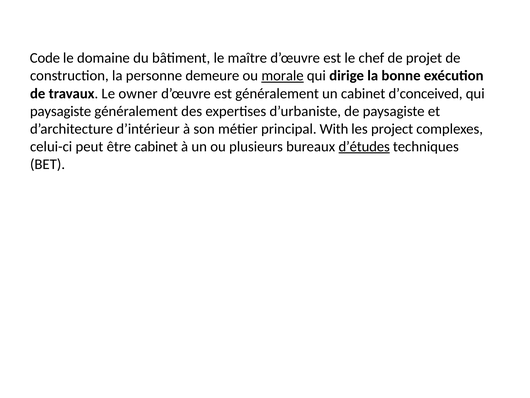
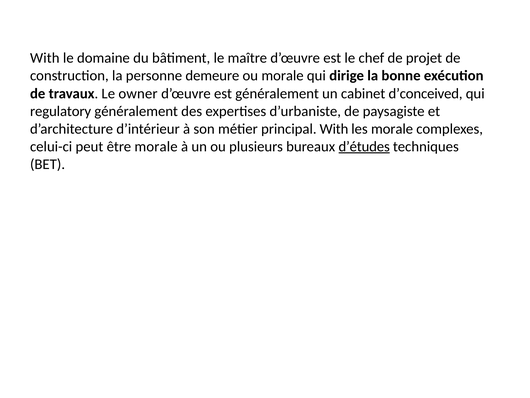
Code: Code -> With (45, 58)
morale underline: present -> none (283, 76)
paysagiste: paysagiste -> regulatory (61, 111)
les project: project -> morale (392, 129)
être cabinet: cabinet -> morale (156, 146)
